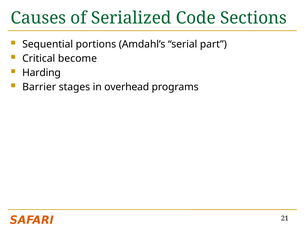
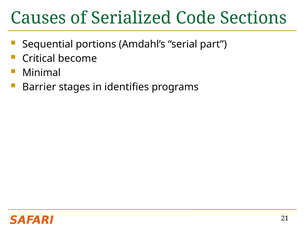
Harding: Harding -> Minimal (41, 73)
overhead: overhead -> identifies (127, 87)
